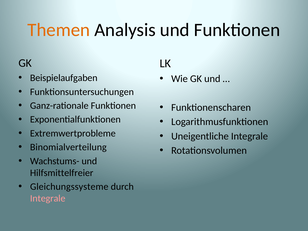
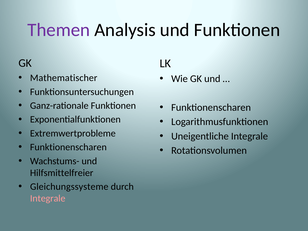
Themen colour: orange -> purple (59, 30)
Beispielaufgaben: Beispielaufgaben -> Mathematischer (64, 78)
Binomialverteilung: Binomialverteilung -> Funktionenscharen (68, 147)
